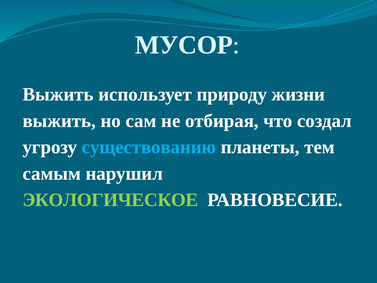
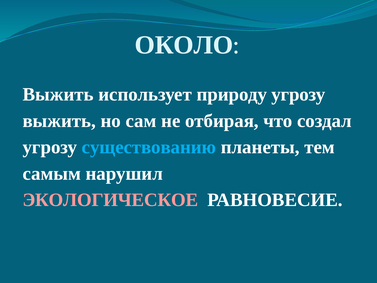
МУСОР: МУСОР -> ОКОЛО (184, 45)
природу жизни: жизни -> угрозу (298, 94)
ЭКОЛОГИЧЕСКОЕ colour: light green -> pink (110, 200)
